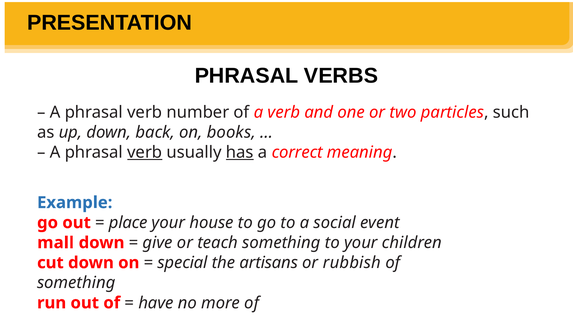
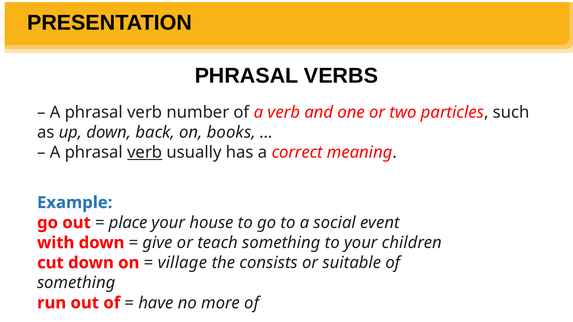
has underline: present -> none (240, 152)
mall: mall -> with (56, 243)
special: special -> village (182, 263)
artisans: artisans -> consists (269, 263)
rubbish: rubbish -> suitable (352, 263)
